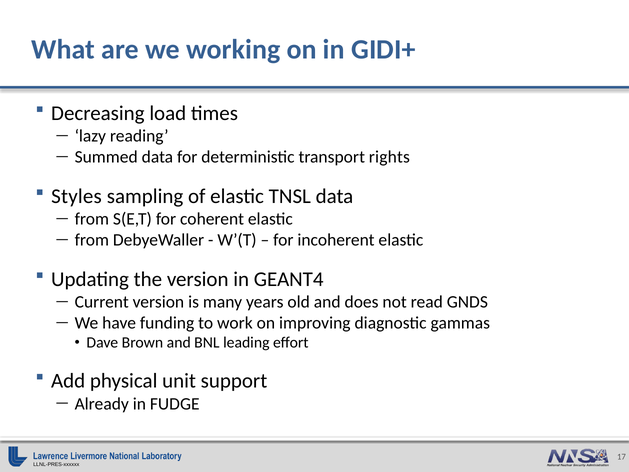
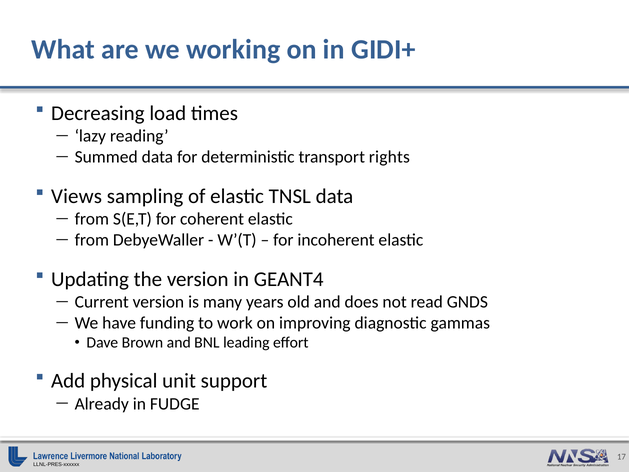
Styles: Styles -> Views (77, 196)
